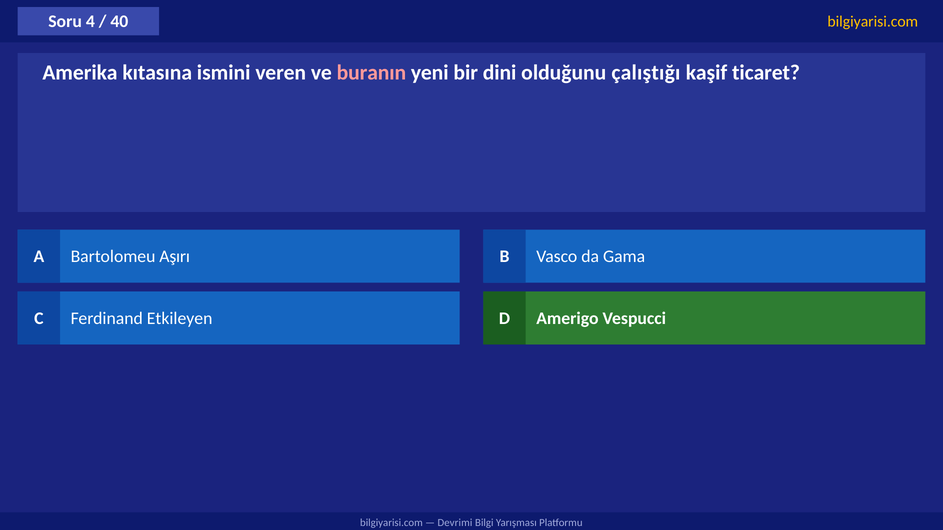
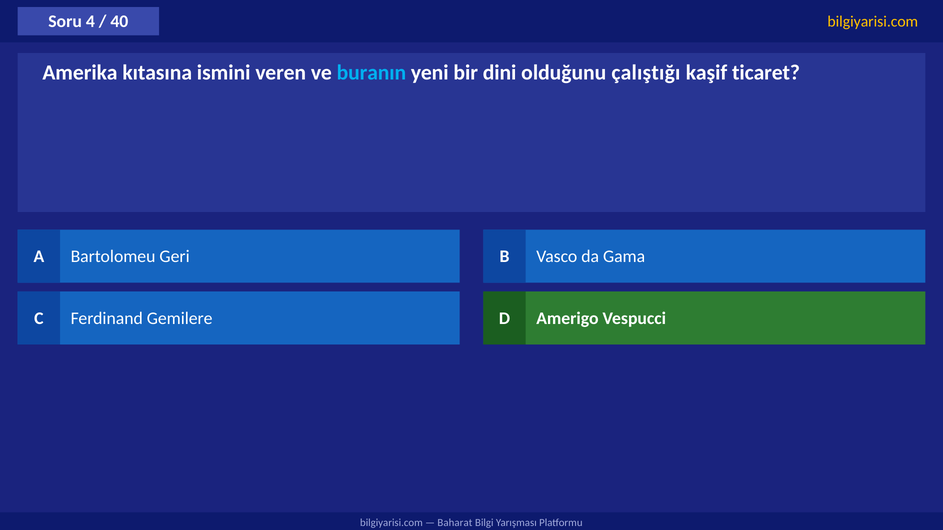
buranın colour: pink -> light blue (371, 73)
Aşırı: Aşırı -> Geri (175, 257)
Etkileyen: Etkileyen -> Gemilere (180, 318)
Devrimi: Devrimi -> Baharat (455, 523)
